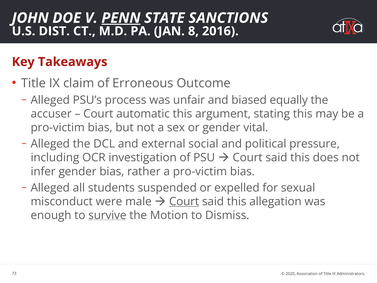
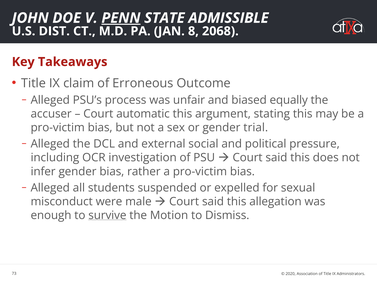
SANCTIONS: SANCTIONS -> ADMISSIBLE (229, 18)
2016: 2016 -> 2068 (220, 31)
vital: vital -> trial (256, 128)
Court underline: present -> none (184, 201)
